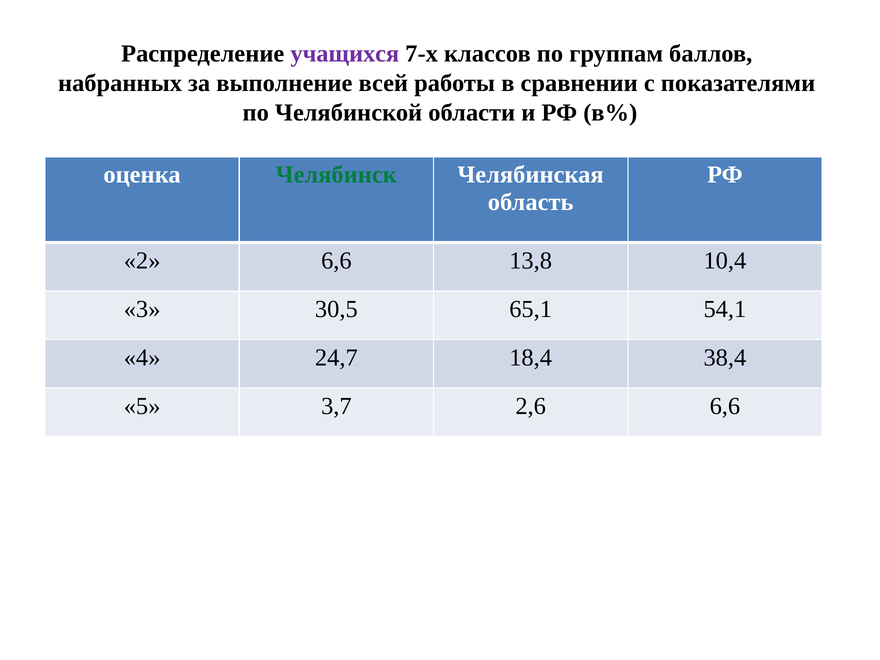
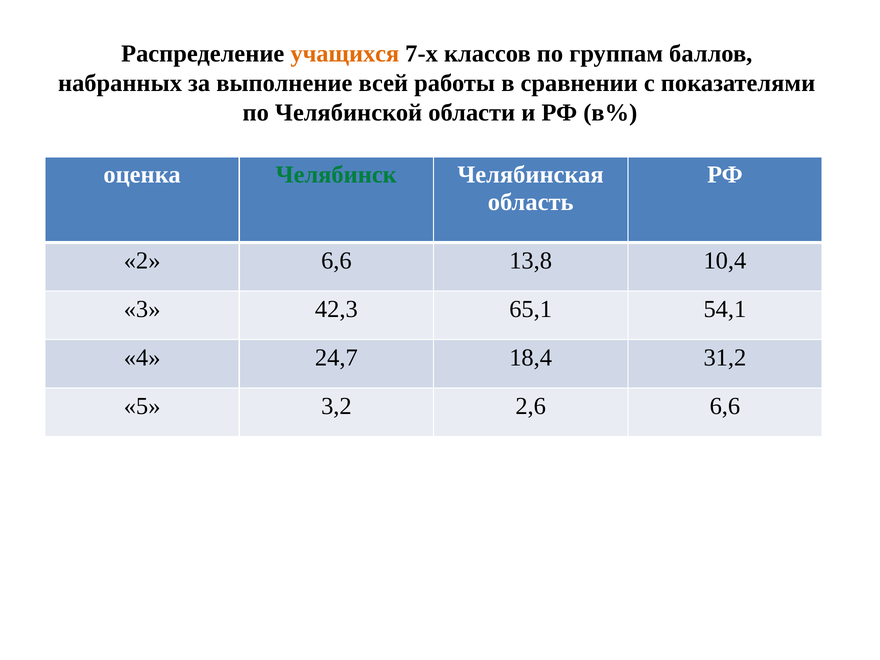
учащихся colour: purple -> orange (345, 54)
30,5: 30,5 -> 42,3 (336, 309)
38,4: 38,4 -> 31,2 (725, 358)
3,7: 3,7 -> 3,2 (336, 406)
